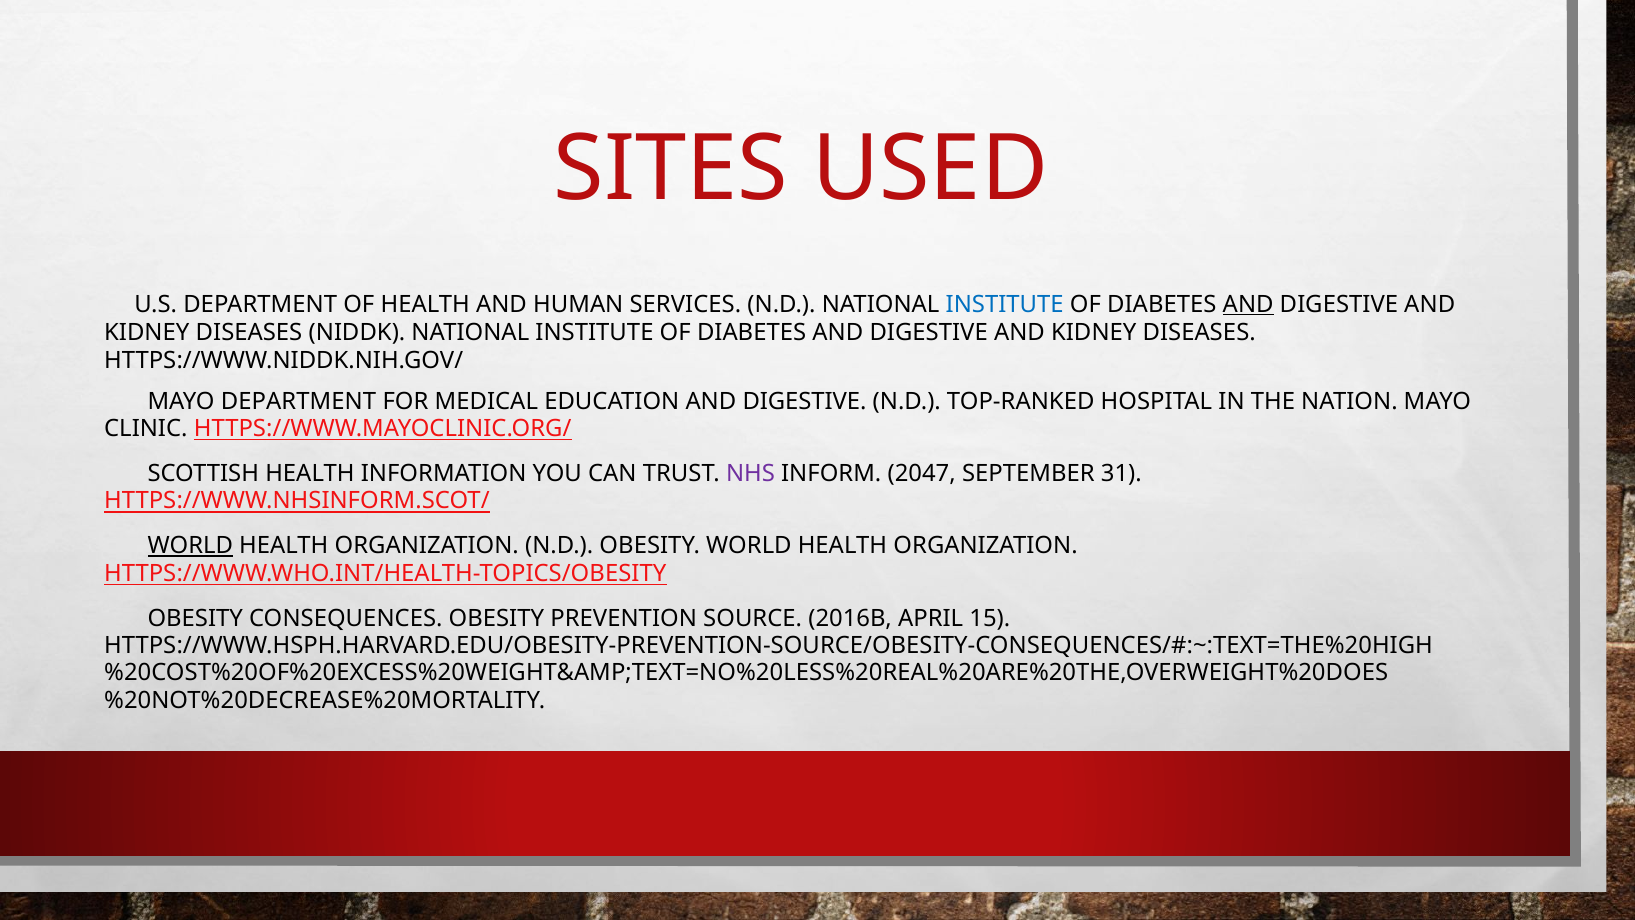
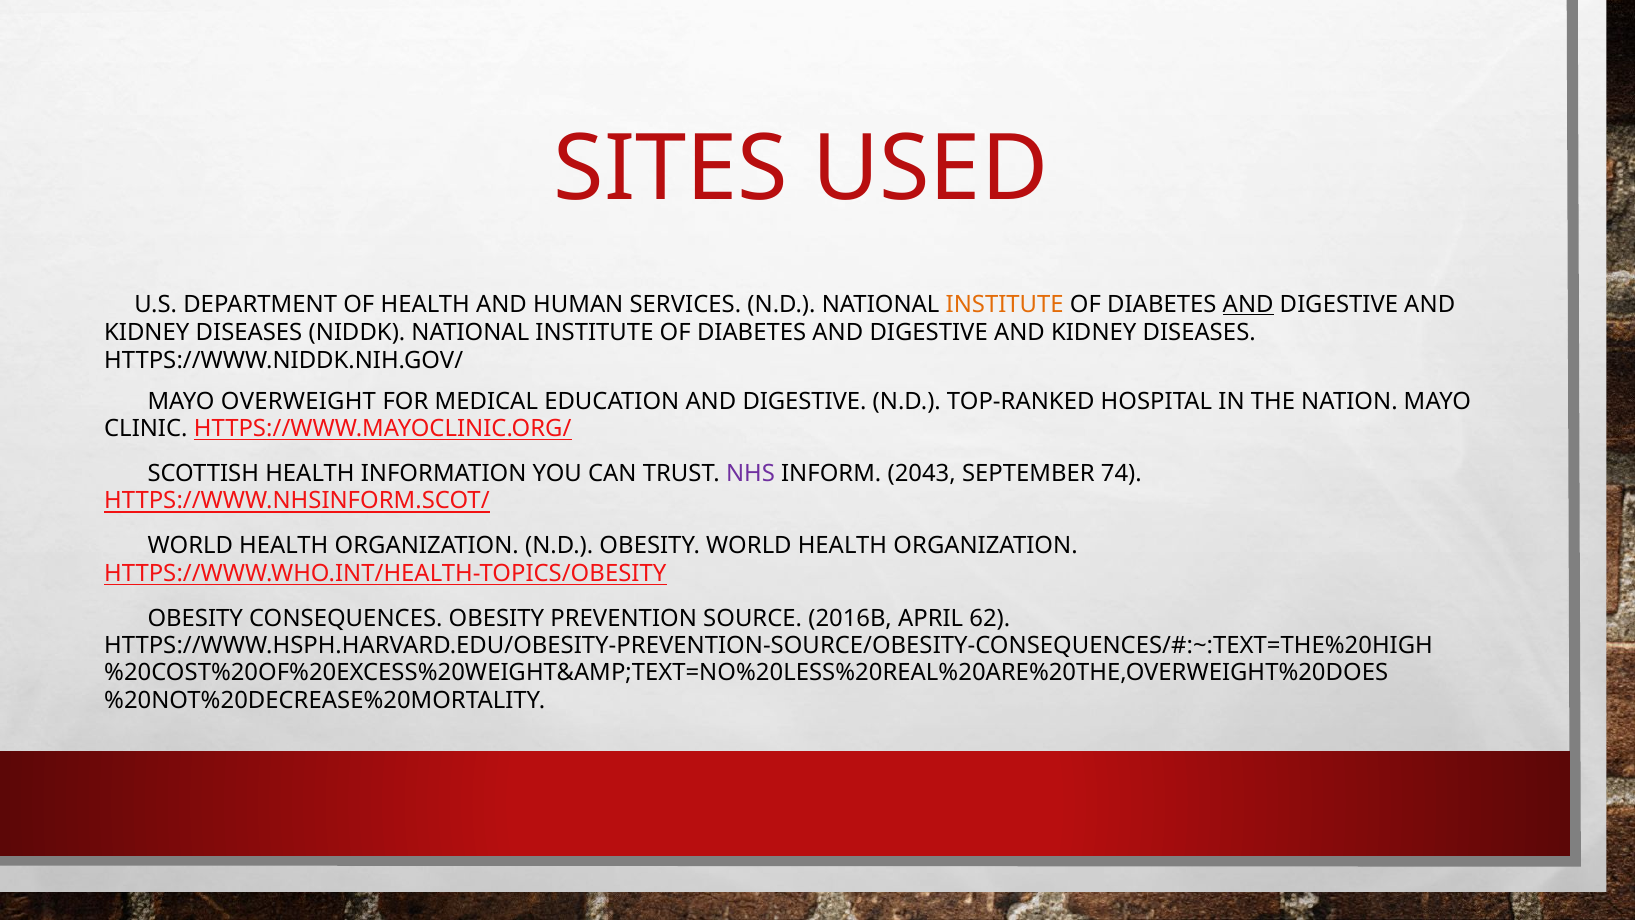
INSTITUTE colour: blue -> orange (1005, 304)
MAYO DEPARTMENT: DEPARTMENT -> OVERWEIGHT (298, 401)
2047: 2047 -> 2043 (922, 473)
31: 31 -> 74 (1121, 473)
WORLD underline: present -> none (190, 546)
15: 15 -> 62 (990, 618)
